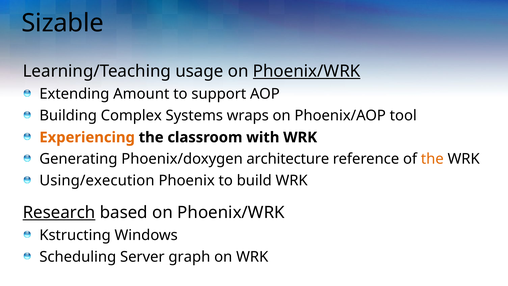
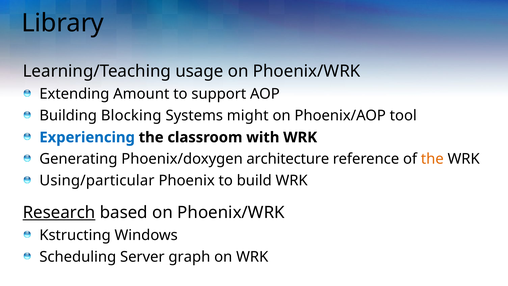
Sizable: Sizable -> Library (63, 23)
Phoenix/WRK underline: present -> none (307, 71)
Complex: Complex -> Blocking (131, 116)
wraps: wraps -> might (248, 116)
Experiencing colour: orange -> blue (87, 137)
Using/execution: Using/execution -> Using/particular (97, 181)
